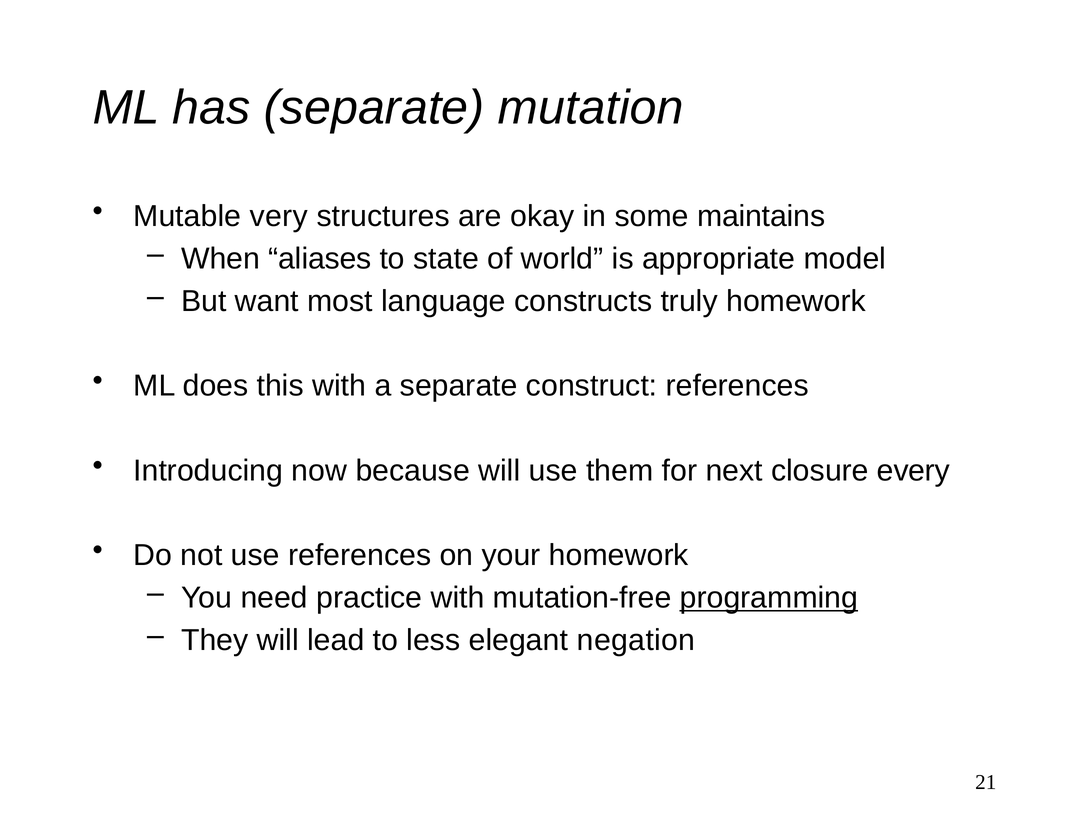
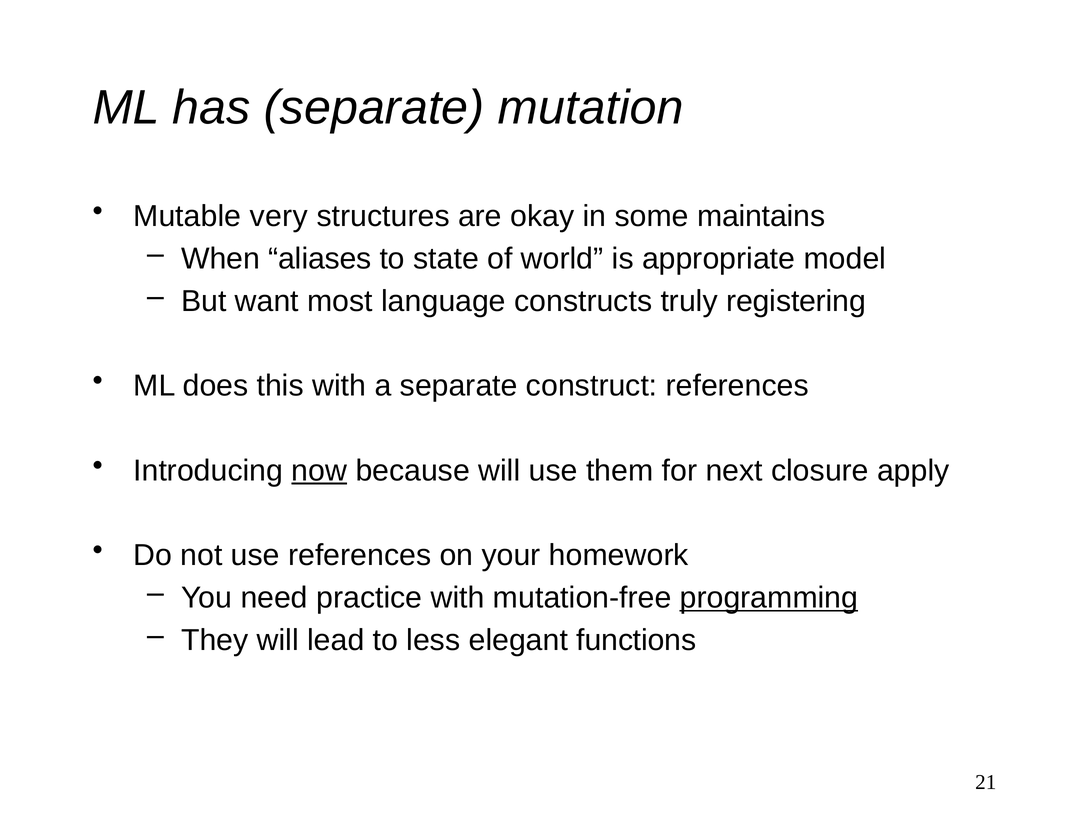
truly homework: homework -> registering (796, 301)
now underline: none -> present (319, 470)
every: every -> apply (913, 470)
negation: negation -> functions (636, 640)
